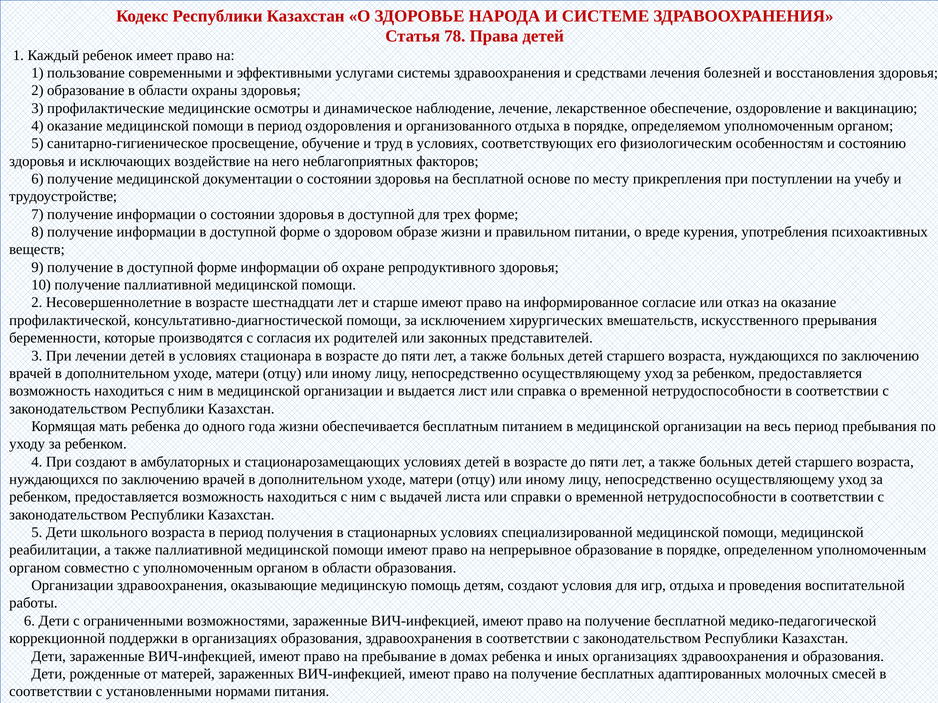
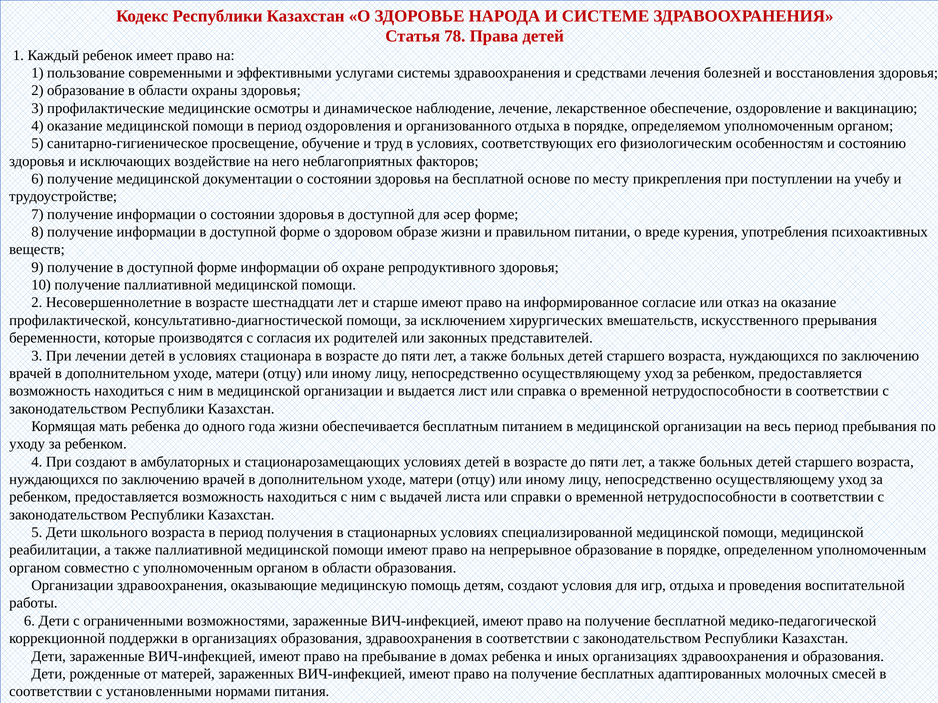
для трех: трех -> әсер (457, 214)
